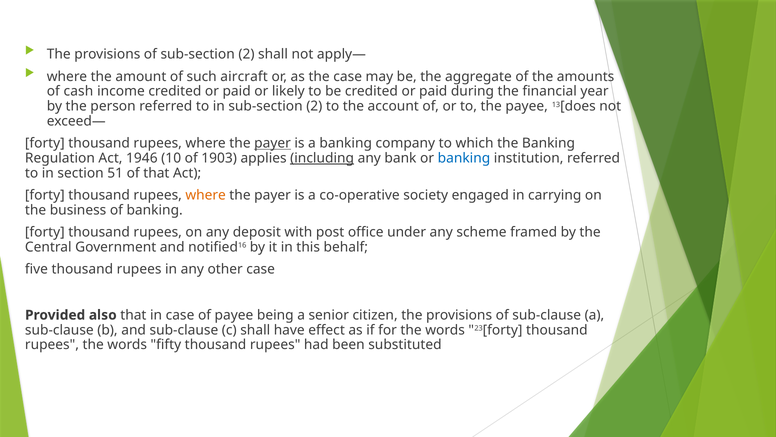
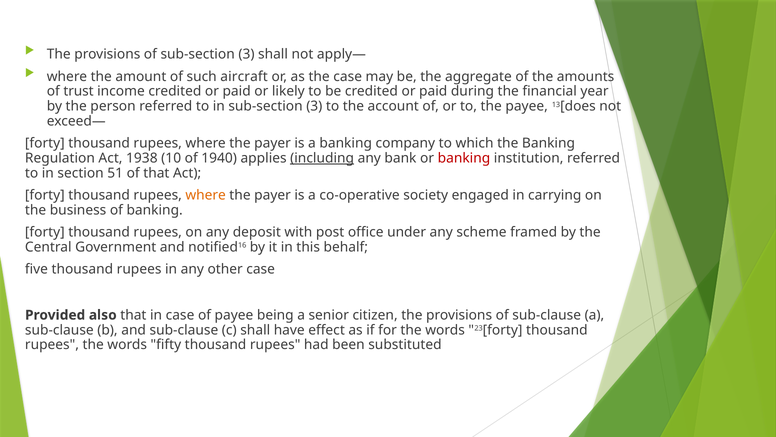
of sub-section 2: 2 -> 3 (246, 54)
cash: cash -> trust (79, 91)
in sub-section 2: 2 -> 3 (314, 106)
payer underline: present -> none (273, 143)
1946: 1946 -> 1938 (142, 158)
1903: 1903 -> 1940 (219, 158)
banking colour: blue -> red (464, 158)
